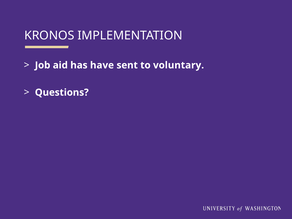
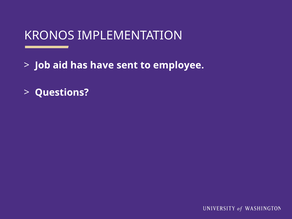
voluntary: voluntary -> employee (179, 65)
